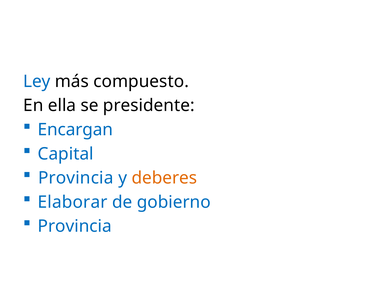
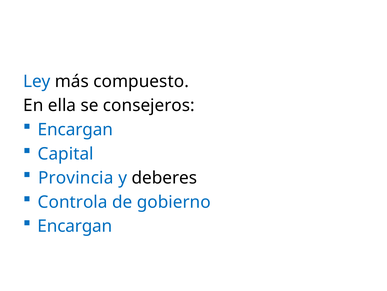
presidente: presidente -> consejeros (149, 105)
deberes colour: orange -> black (164, 178)
Elaborar: Elaborar -> Controla (73, 202)
Provincia: Provincia -> Encargan (75, 226)
